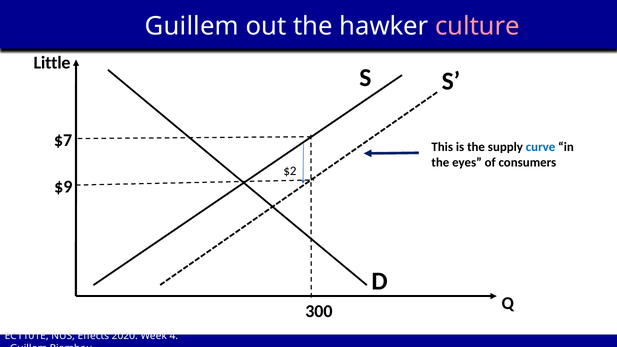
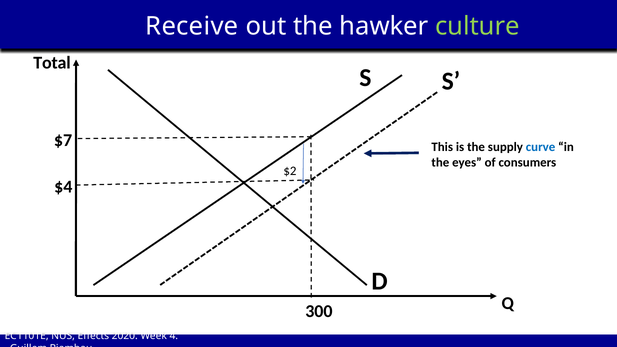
Guillem: Guillem -> Receive (192, 26)
culture colour: pink -> light green (477, 26)
Little: Little -> Total (52, 63)
$9: $9 -> $4 (63, 187)
